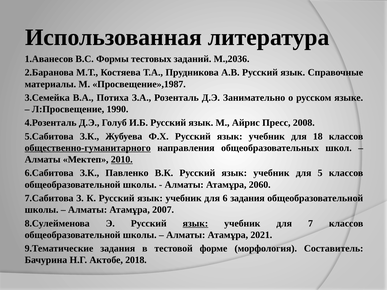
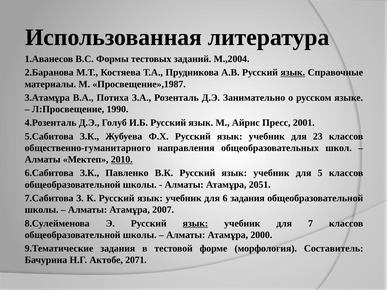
М.,2036: М.,2036 -> М.,2004 (232, 59)
язык underline: none -> present (293, 73)
3.Семейка: 3.Семейка -> 3.Атамұра (47, 98)
2008: 2008 -> 2001 (304, 123)
18: 18 -> 23 (318, 136)
общественно-гуманитарного underline: present -> none (88, 148)
2060: 2060 -> 2051 (260, 185)
2021: 2021 -> 2000 (261, 235)
2018: 2018 -> 2071 (136, 260)
